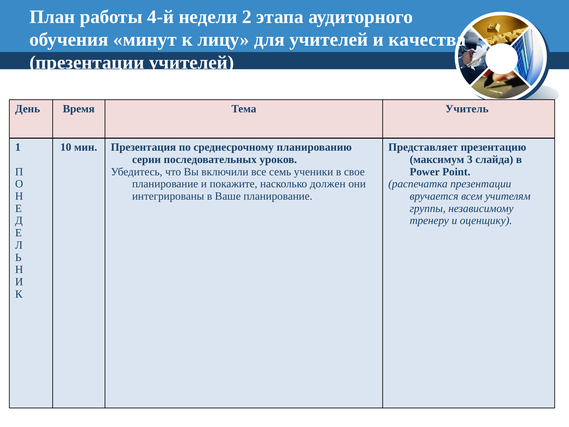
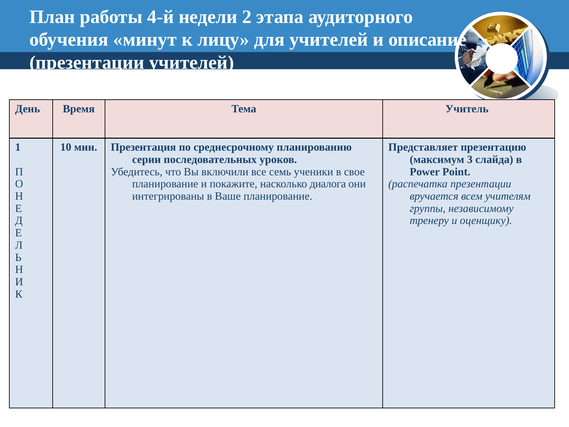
качества: качества -> описание (427, 40)
должен: должен -> диалога (328, 184)
